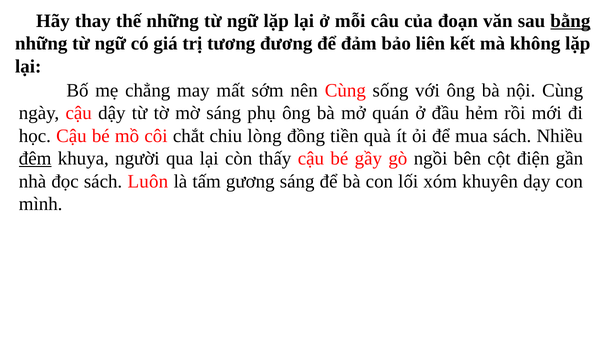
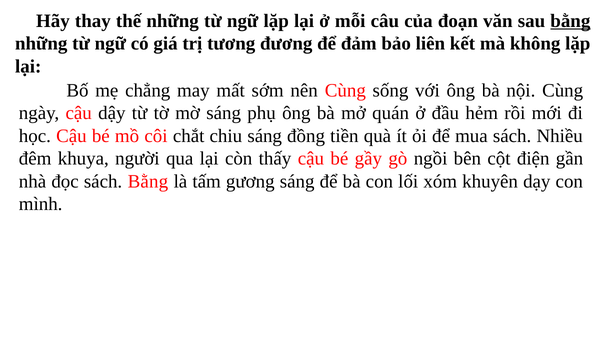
chiu lòng: lòng -> sáng (265, 136)
đêm underline: present -> none (35, 158)
sách Luôn: Luôn -> Bằng (148, 181)
